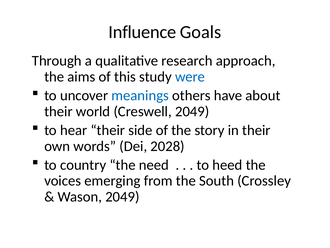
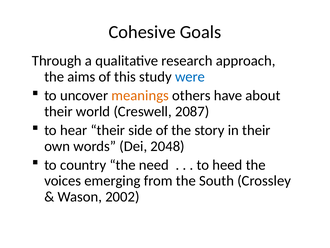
Influence: Influence -> Cohesive (142, 32)
meanings colour: blue -> orange (140, 95)
Creswell 2049: 2049 -> 2087 (192, 111)
2028: 2028 -> 2048 (168, 146)
Wason 2049: 2049 -> 2002 (122, 196)
